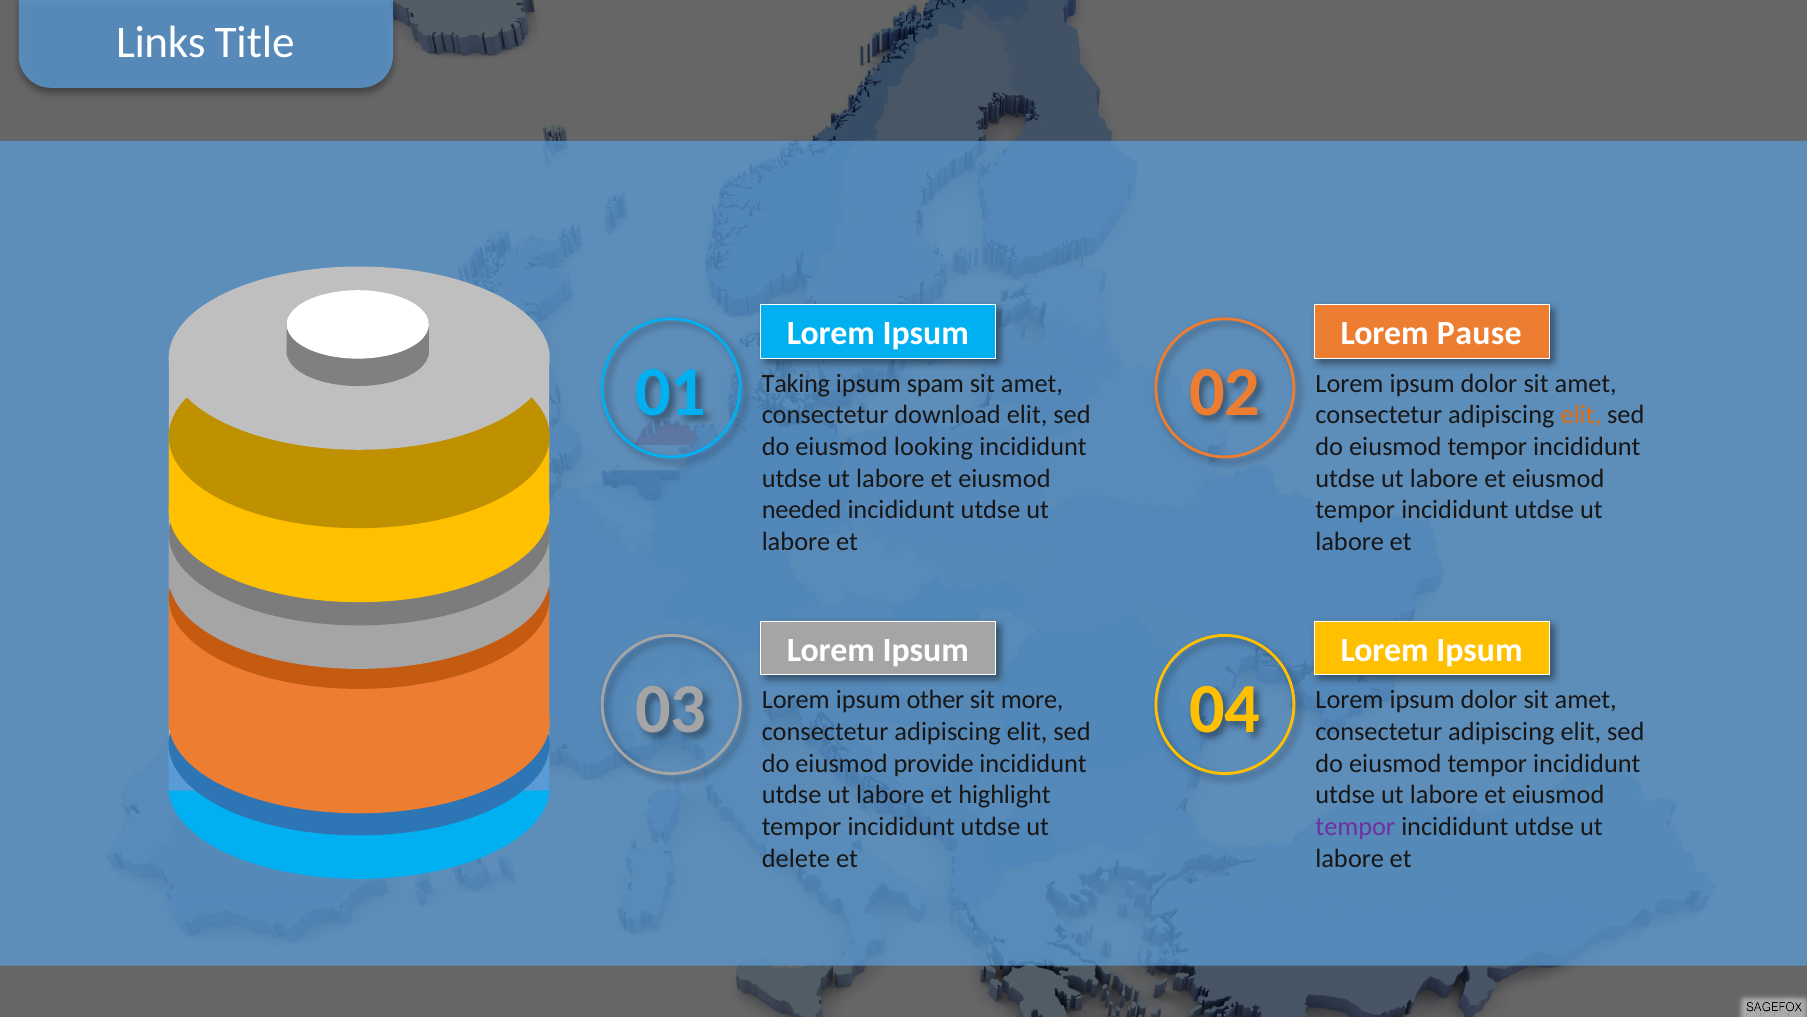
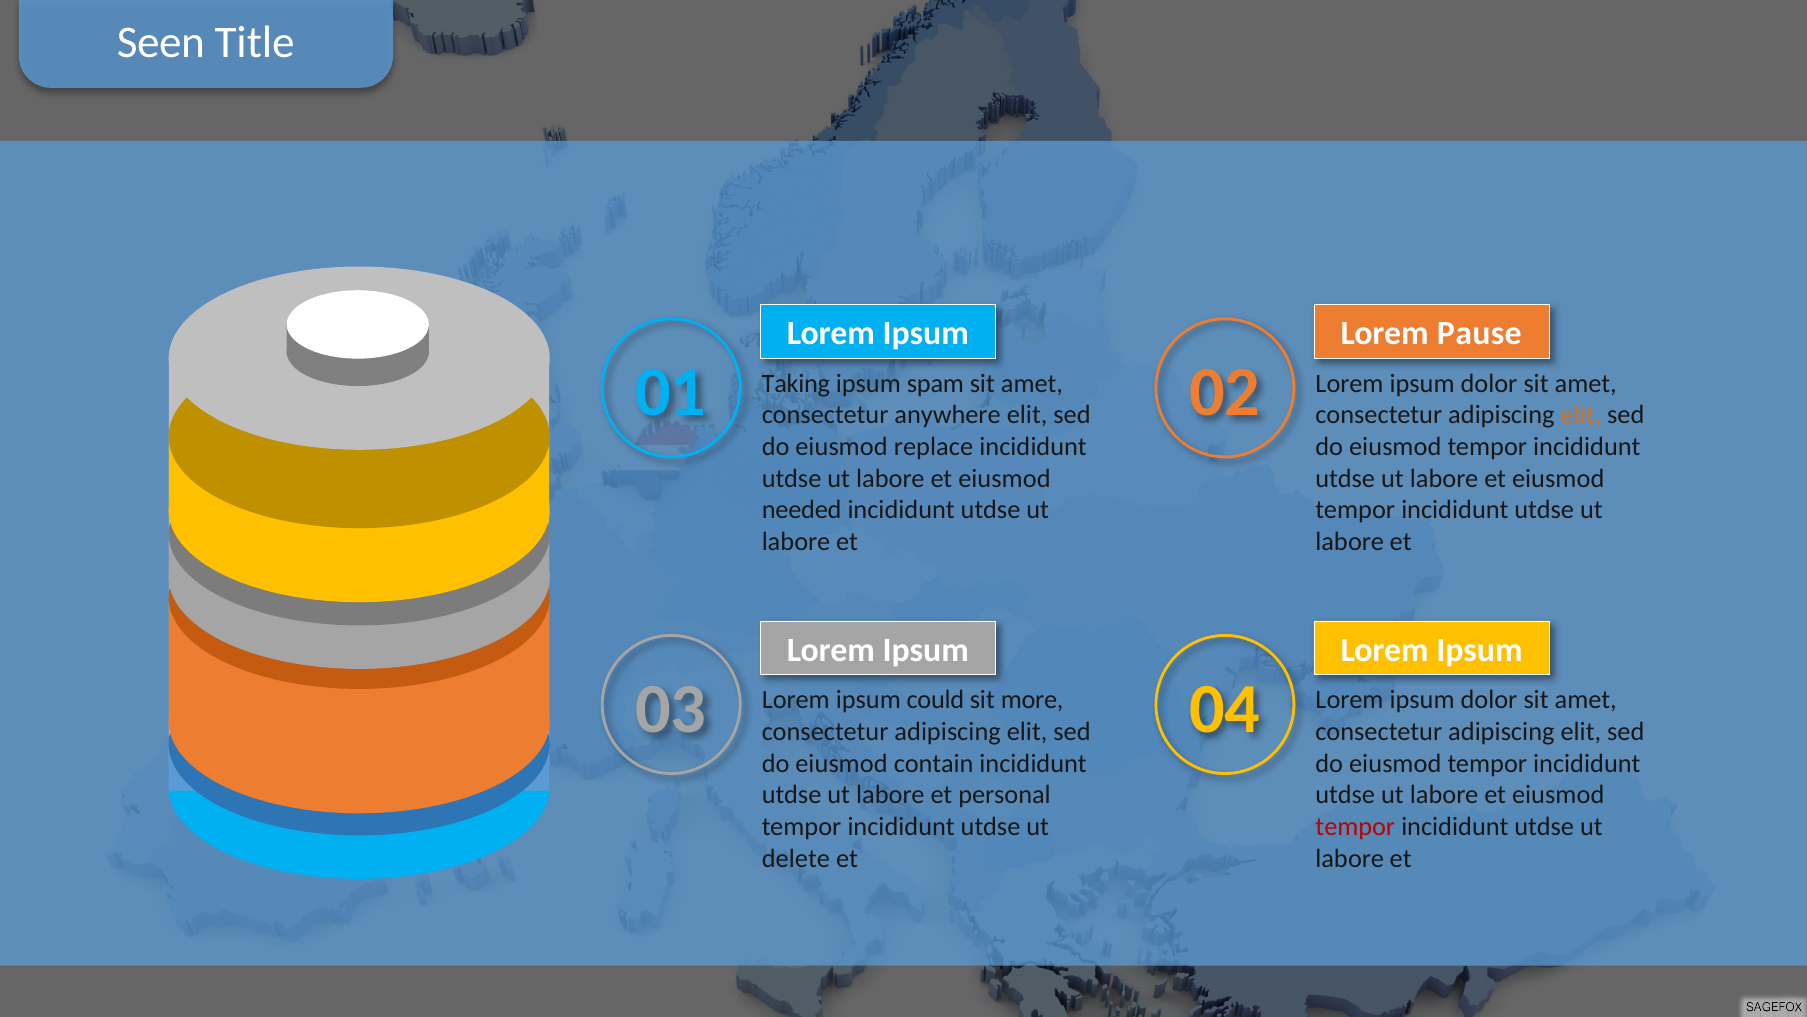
Links: Links -> Seen (161, 43)
download: download -> anywhere (948, 415)
looking: looking -> replace (934, 447)
other: other -> could (935, 700)
provide: provide -> contain (934, 763)
highlight: highlight -> personal (1004, 795)
tempor colour: purple -> red (1355, 826)
